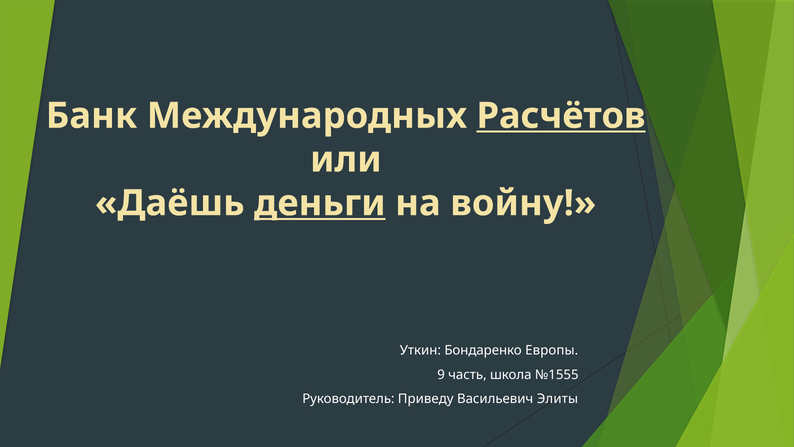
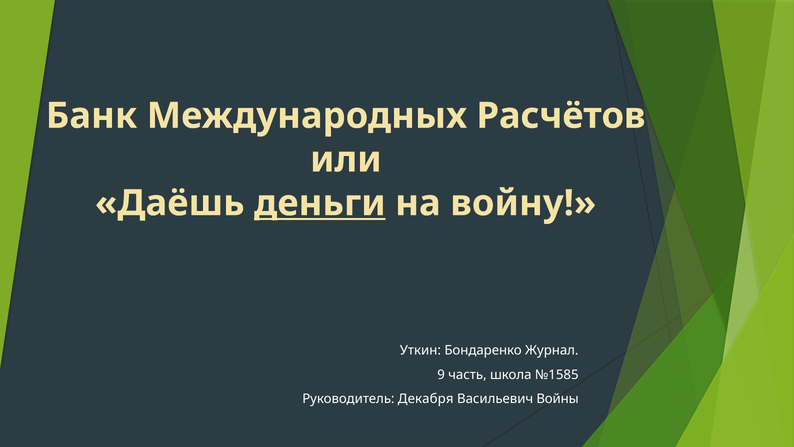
Расчётов underline: present -> none (561, 116)
Европы: Европы -> Журнал (552, 350)
№1555: №1555 -> №1585 (557, 374)
Приведу: Приведу -> Декабря (426, 399)
Элиты: Элиты -> Войны (558, 399)
